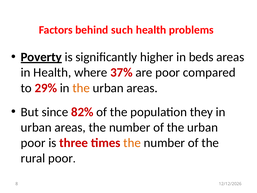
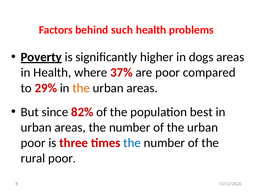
beds: beds -> dogs (201, 57)
they: they -> best (201, 112)
the colour: orange -> blue (132, 143)
